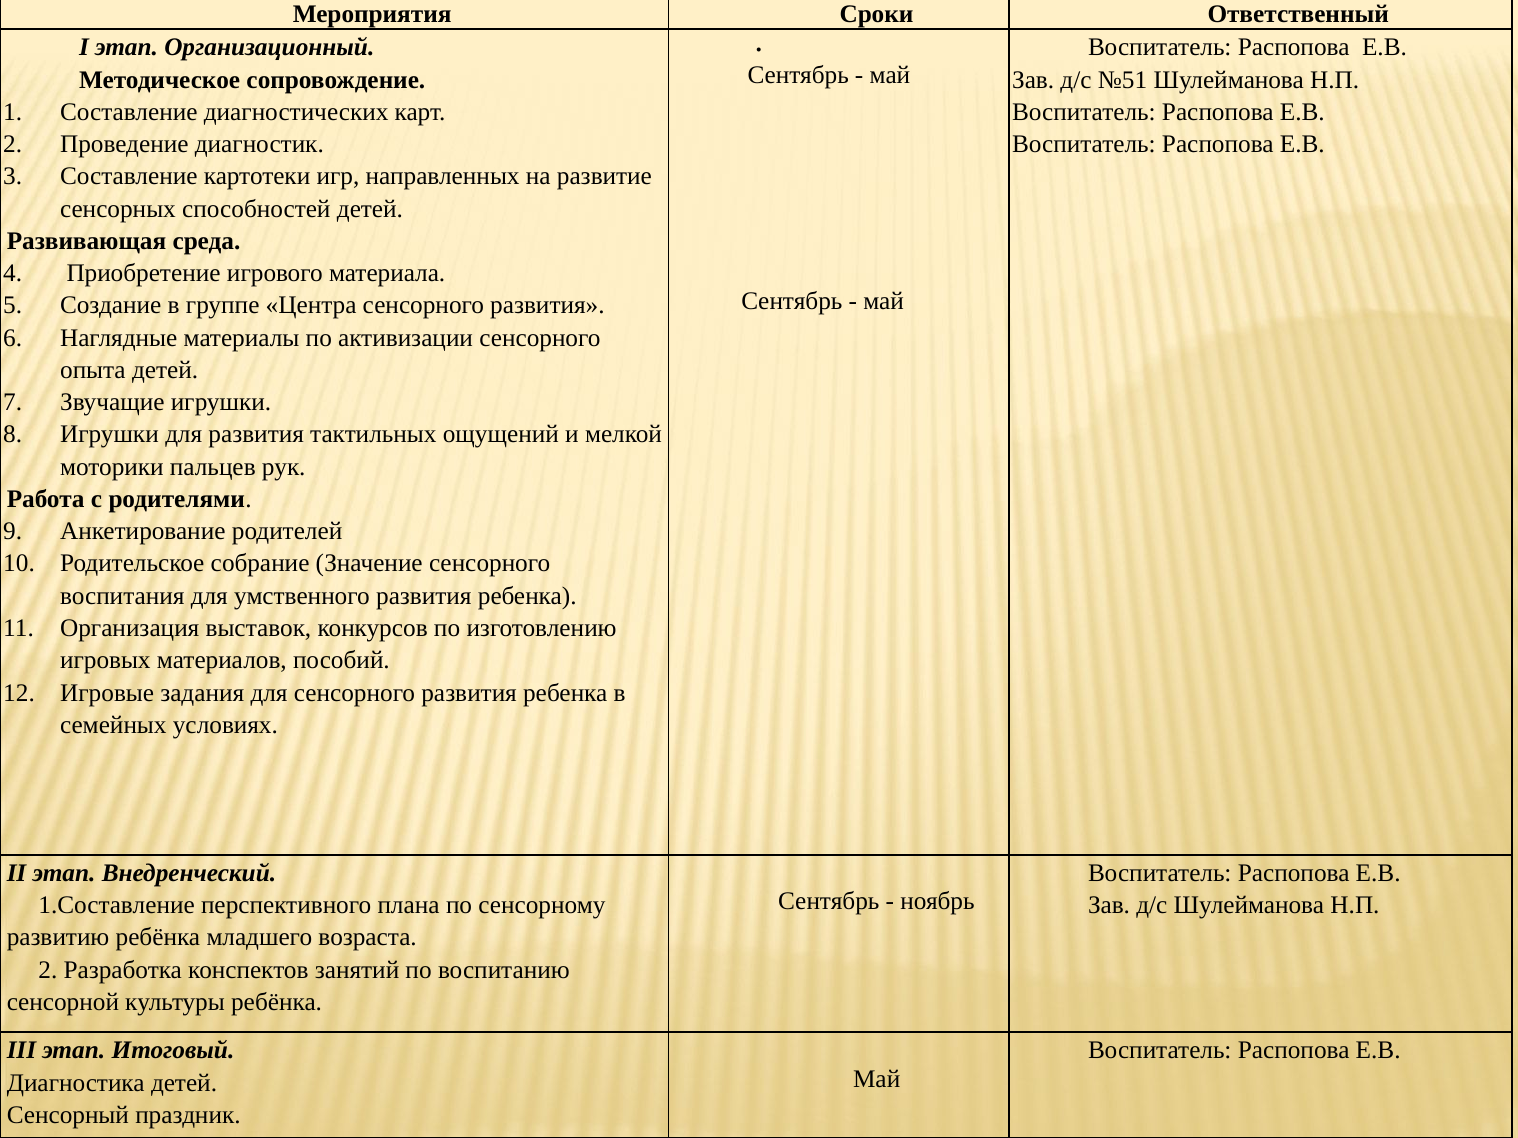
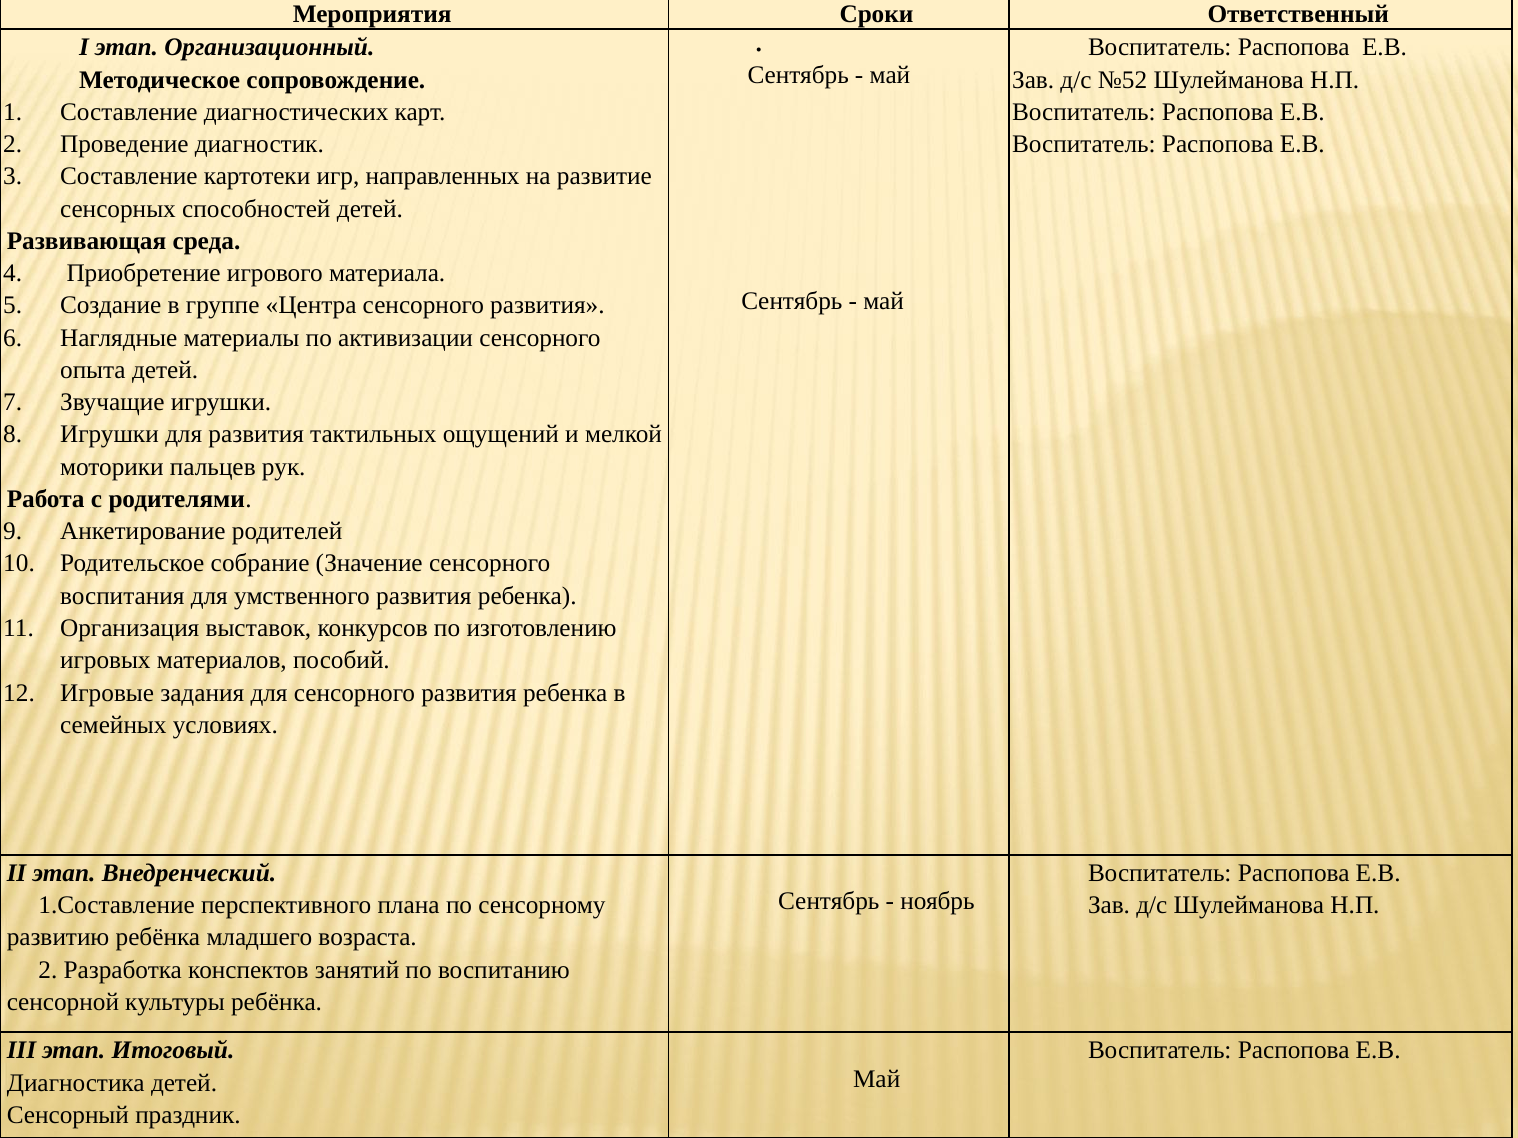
№51: №51 -> №52 (1122, 80)
